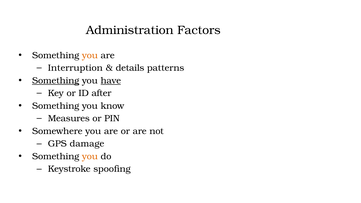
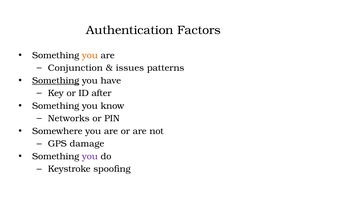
Administration: Administration -> Authentication (130, 30)
Interruption: Interruption -> Conjunction (75, 68)
details: details -> issues (130, 68)
have underline: present -> none (111, 81)
Measures: Measures -> Networks (69, 119)
you colour: orange -> purple (90, 156)
